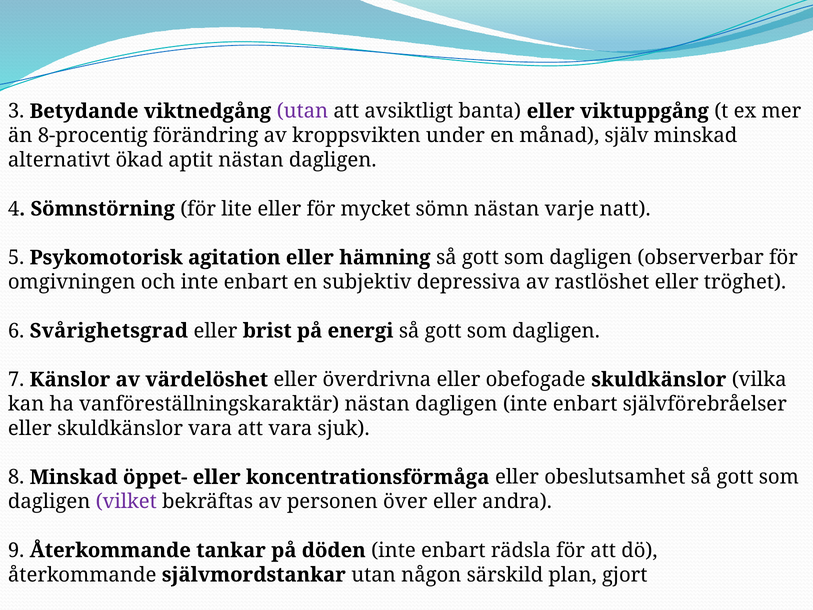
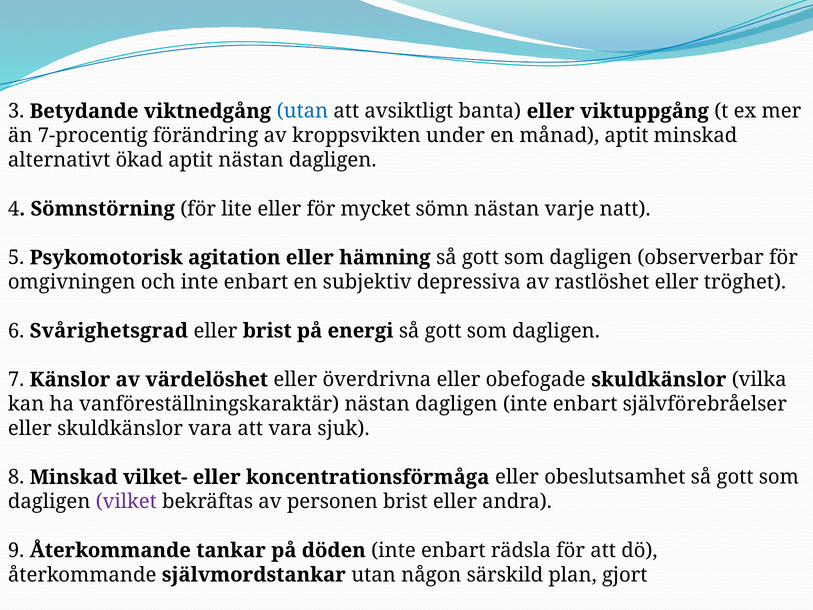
utan colour: purple -> blue (302, 111)
8-procentig: 8-procentig -> 7-procentig (93, 136)
månad själv: själv -> aptit (626, 136)
öppet-: öppet- -> vilket- (155, 477)
personen över: över -> brist (405, 501)
